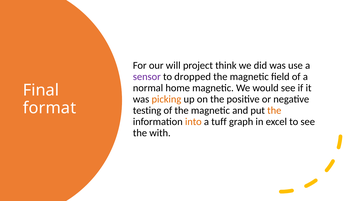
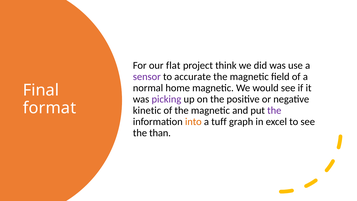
will: will -> flat (173, 65)
dropped: dropped -> accurate (193, 77)
picking colour: orange -> purple (166, 99)
testing: testing -> kinetic (147, 110)
the colour: orange -> purple (274, 110)
with: with -> than (160, 133)
